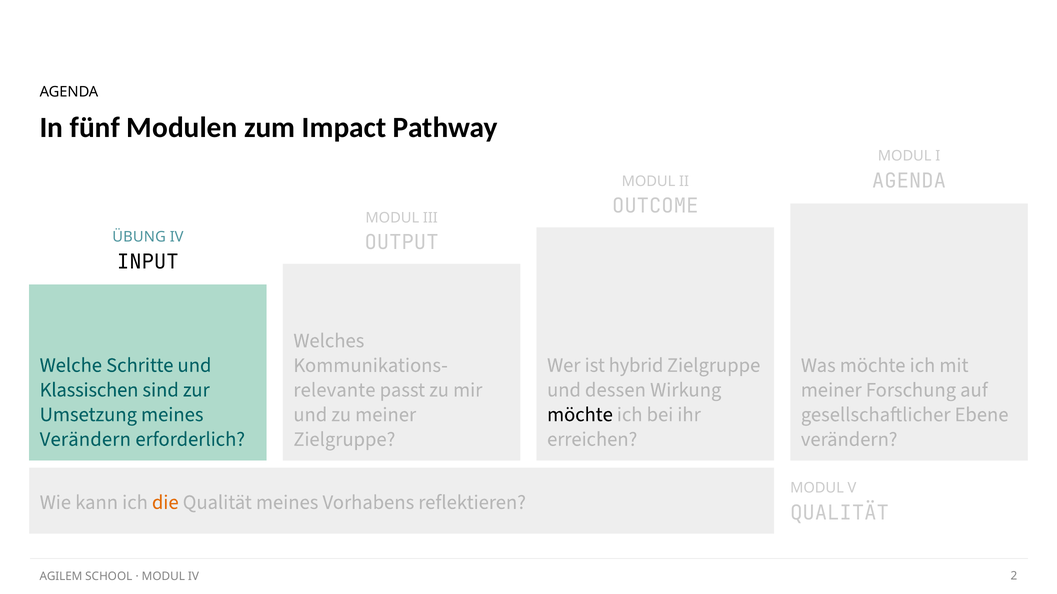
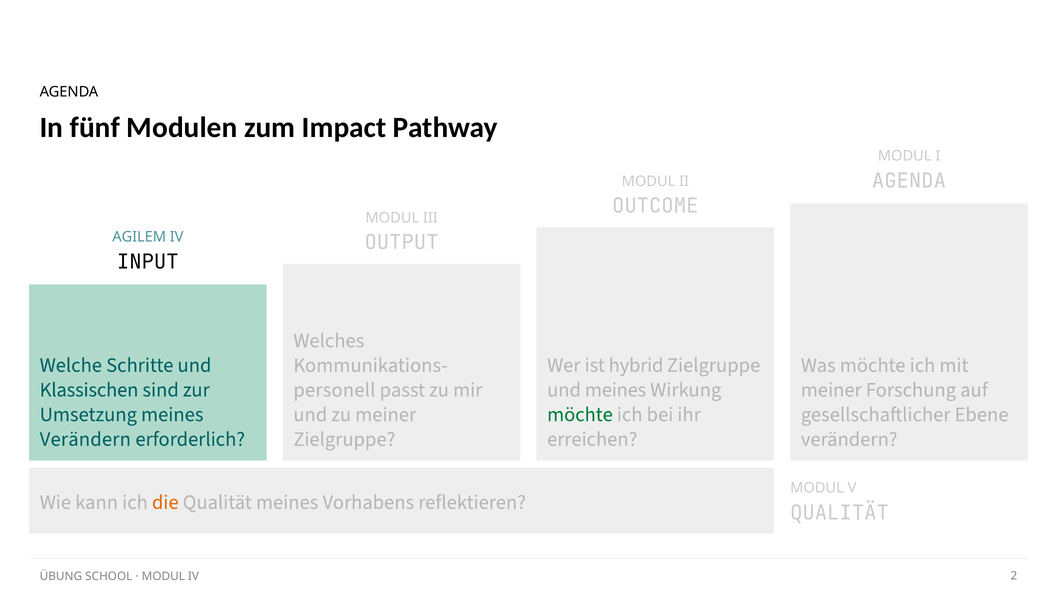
ÜBUNG: ÜBUNG -> AGILEM (139, 237)
relevante: relevante -> personell (334, 390)
und dessen: dessen -> meines (616, 390)
möchte colour: black -> green (580, 415)
AGILEM: AGILEM -> ÜBUNG (61, 577)
